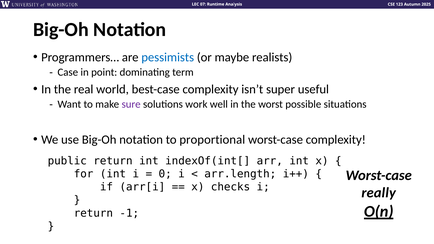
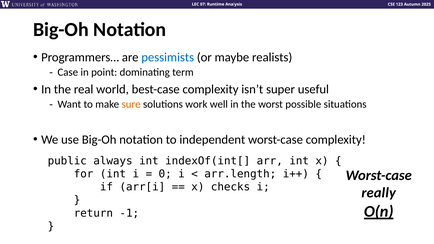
sure colour: purple -> orange (131, 104)
proportional: proportional -> independent (212, 140)
public return: return -> always (113, 161)
